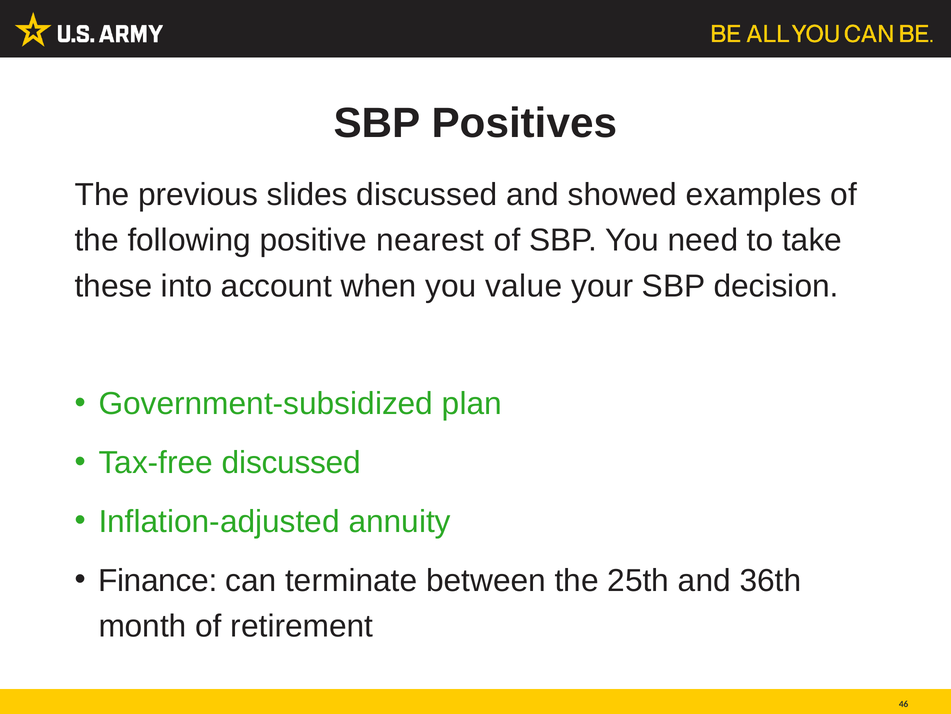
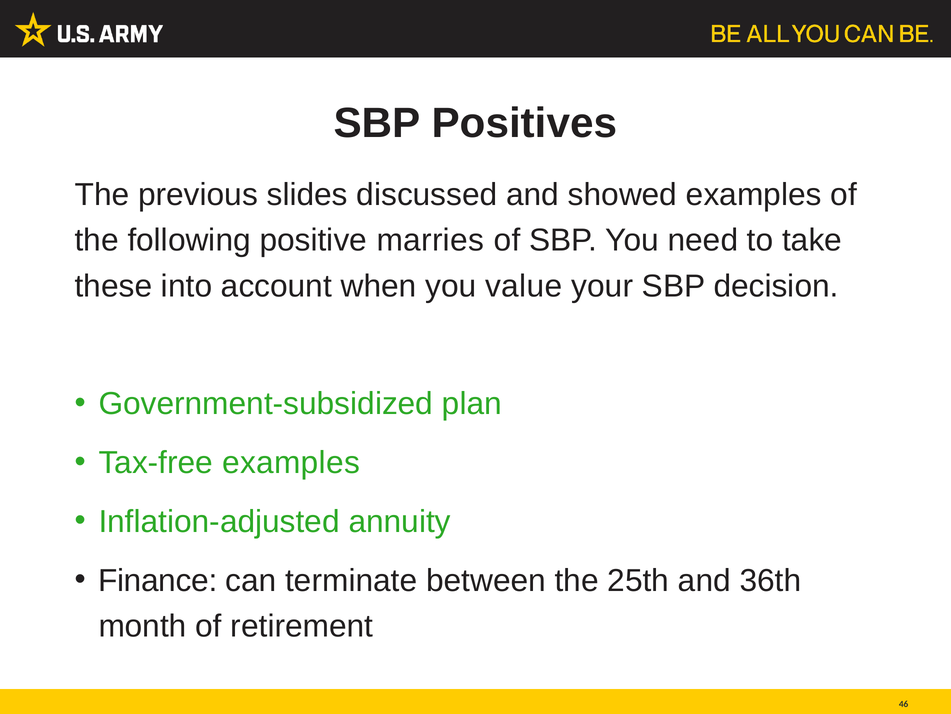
nearest: nearest -> marries (430, 240)
Tax-free discussed: discussed -> examples (291, 462)
